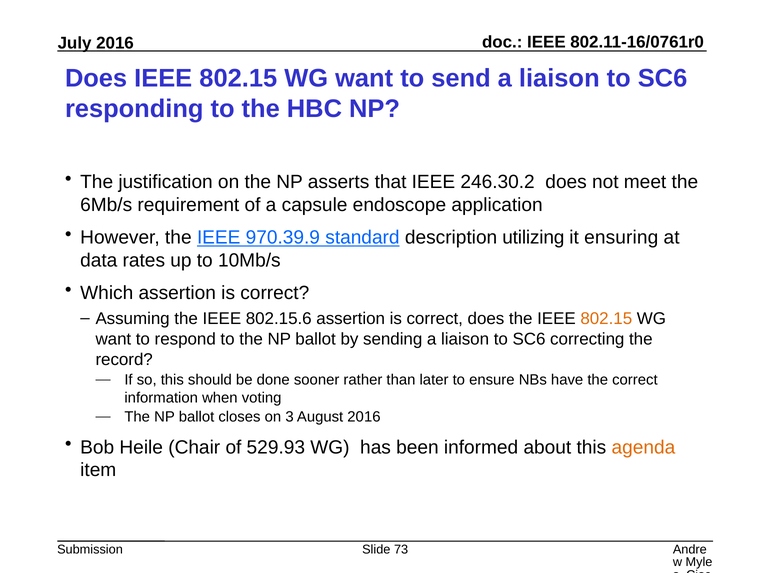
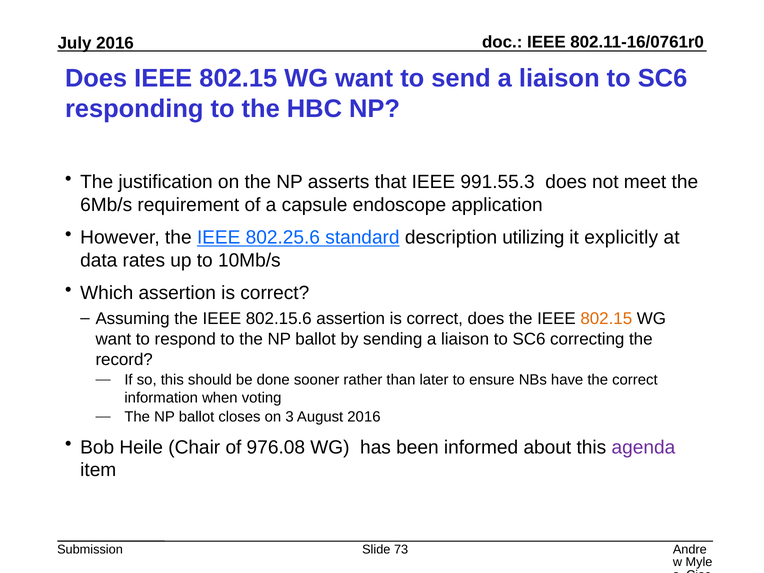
246.30.2: 246.30.2 -> 991.55.3 (498, 182)
970.39.9: 970.39.9 -> 802.25.6 (283, 238)
ensuring: ensuring -> explicitly (621, 238)
529.93: 529.93 -> 976.08 (276, 447)
agenda colour: orange -> purple (643, 447)
